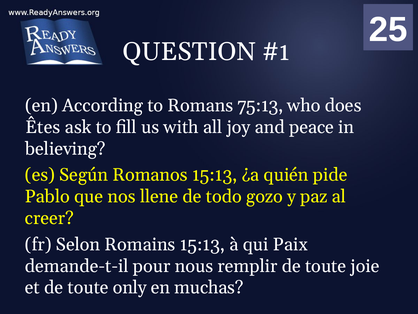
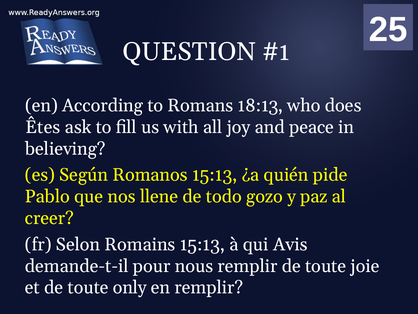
75:13: 75:13 -> 18:13 (260, 105)
Paix: Paix -> Avis (290, 244)
en muchas: muchas -> remplir (209, 287)
